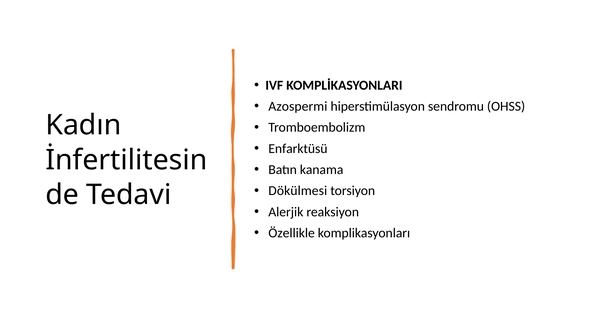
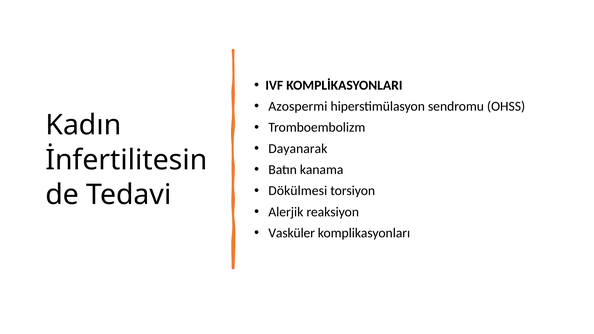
Enfarktüsü: Enfarktüsü -> Dayanarak (298, 149)
Özellikle: Özellikle -> Vasküler (292, 233)
